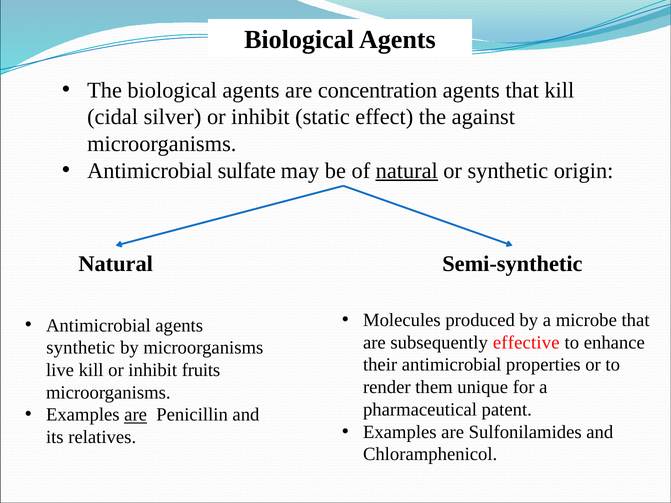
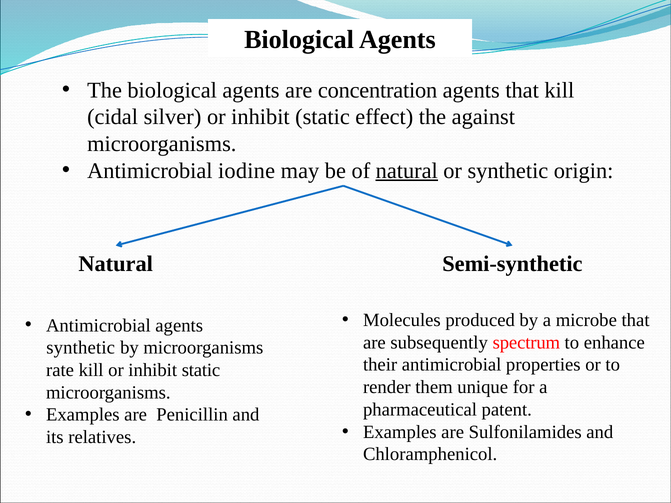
sulfate: sulfate -> iodine (247, 171)
effective: effective -> spectrum (526, 343)
live: live -> rate (60, 370)
kill or inhibit fruits: fruits -> static (201, 370)
are underline: present -> none (136, 415)
